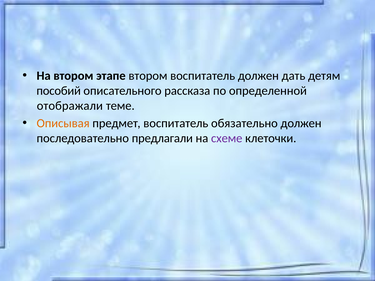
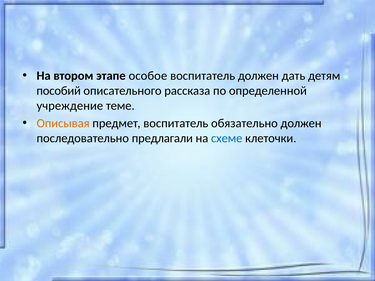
этапе втором: втором -> особое (148, 76)
отображали: отображали -> учреждение (70, 106)
схеме colour: purple -> blue (227, 138)
